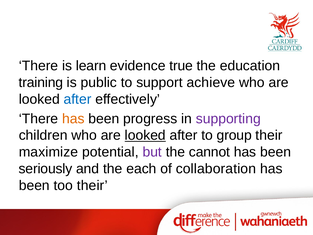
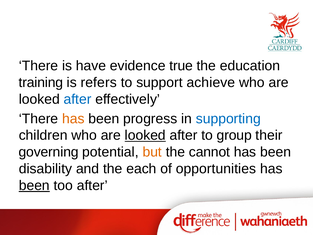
learn: learn -> have (91, 66)
public: public -> refers (99, 82)
supporting colour: purple -> blue (228, 119)
maximize: maximize -> governing (49, 152)
but colour: purple -> orange (152, 152)
seriously: seriously -> disability (45, 169)
collaboration: collaboration -> opportunities (216, 169)
been underline: none -> present (34, 185)
too their: their -> after (92, 185)
